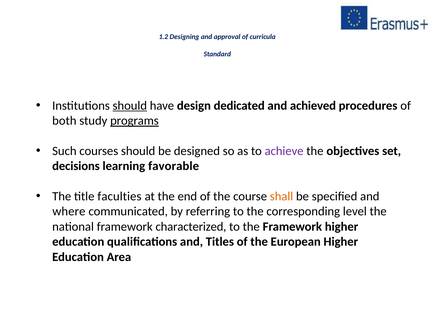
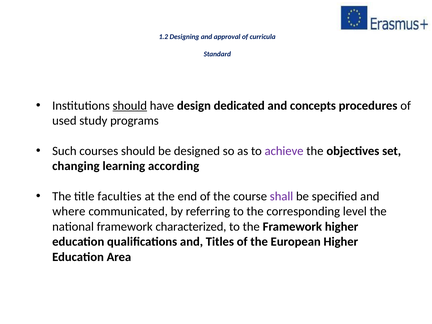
achieved: achieved -> concepts (313, 106)
both: both -> used (64, 121)
programs underline: present -> none (134, 121)
decisions: decisions -> changing (76, 166)
favorable: favorable -> according (174, 166)
shall colour: orange -> purple (282, 196)
